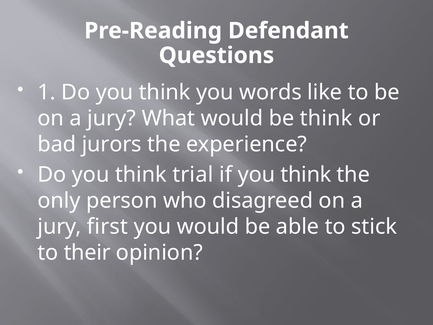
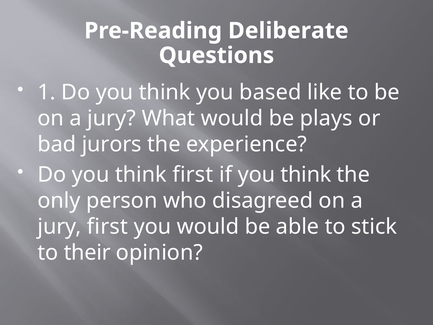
Defendant: Defendant -> Deliberate (288, 31)
words: words -> based (270, 92)
be think: think -> plays (326, 118)
think trial: trial -> first (193, 175)
